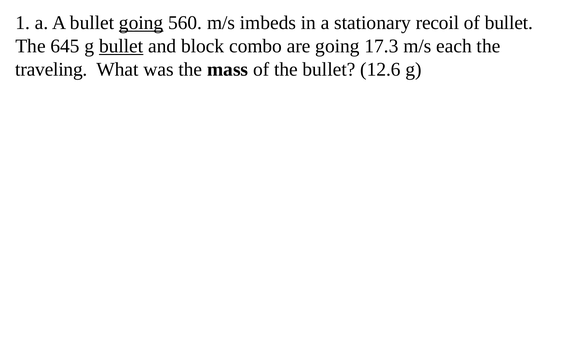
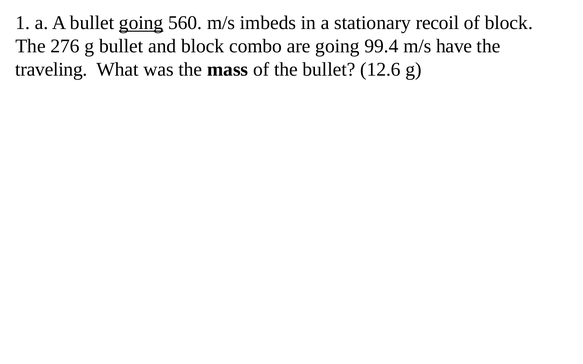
of bullet: bullet -> block (509, 23)
645: 645 -> 276 (65, 46)
bullet underline: present -> none (121, 46)
17.3: 17.3 -> 99.4 (381, 46)
each: each -> have (454, 46)
